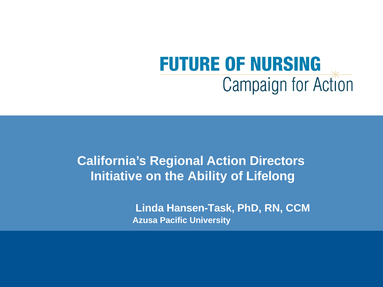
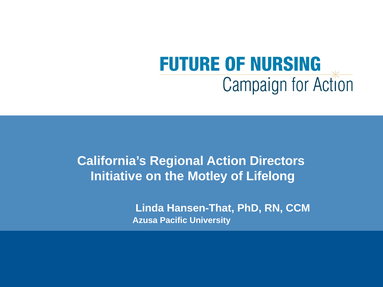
Ability: Ability -> Motley (207, 176)
Hansen-Task: Hansen-Task -> Hansen-That (201, 208)
